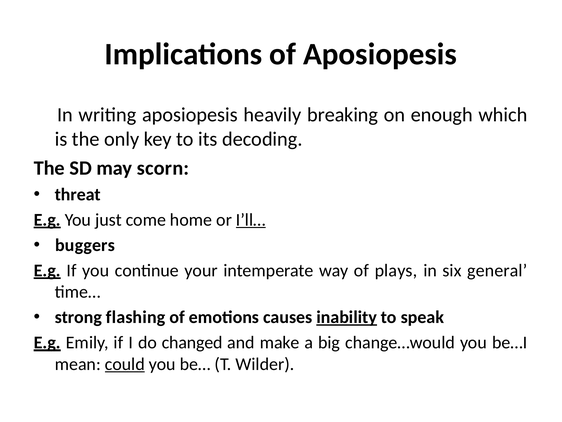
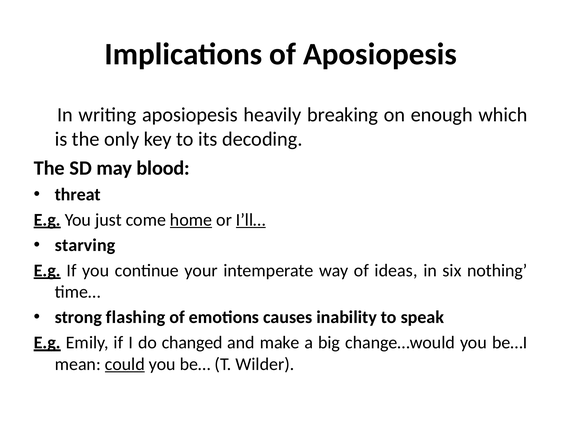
scorn: scorn -> blood (163, 168)
home underline: none -> present (191, 220)
buggers: buggers -> starving (85, 245)
plays: plays -> ideas (396, 270)
general: general -> nothing (497, 270)
inability underline: present -> none (347, 317)
